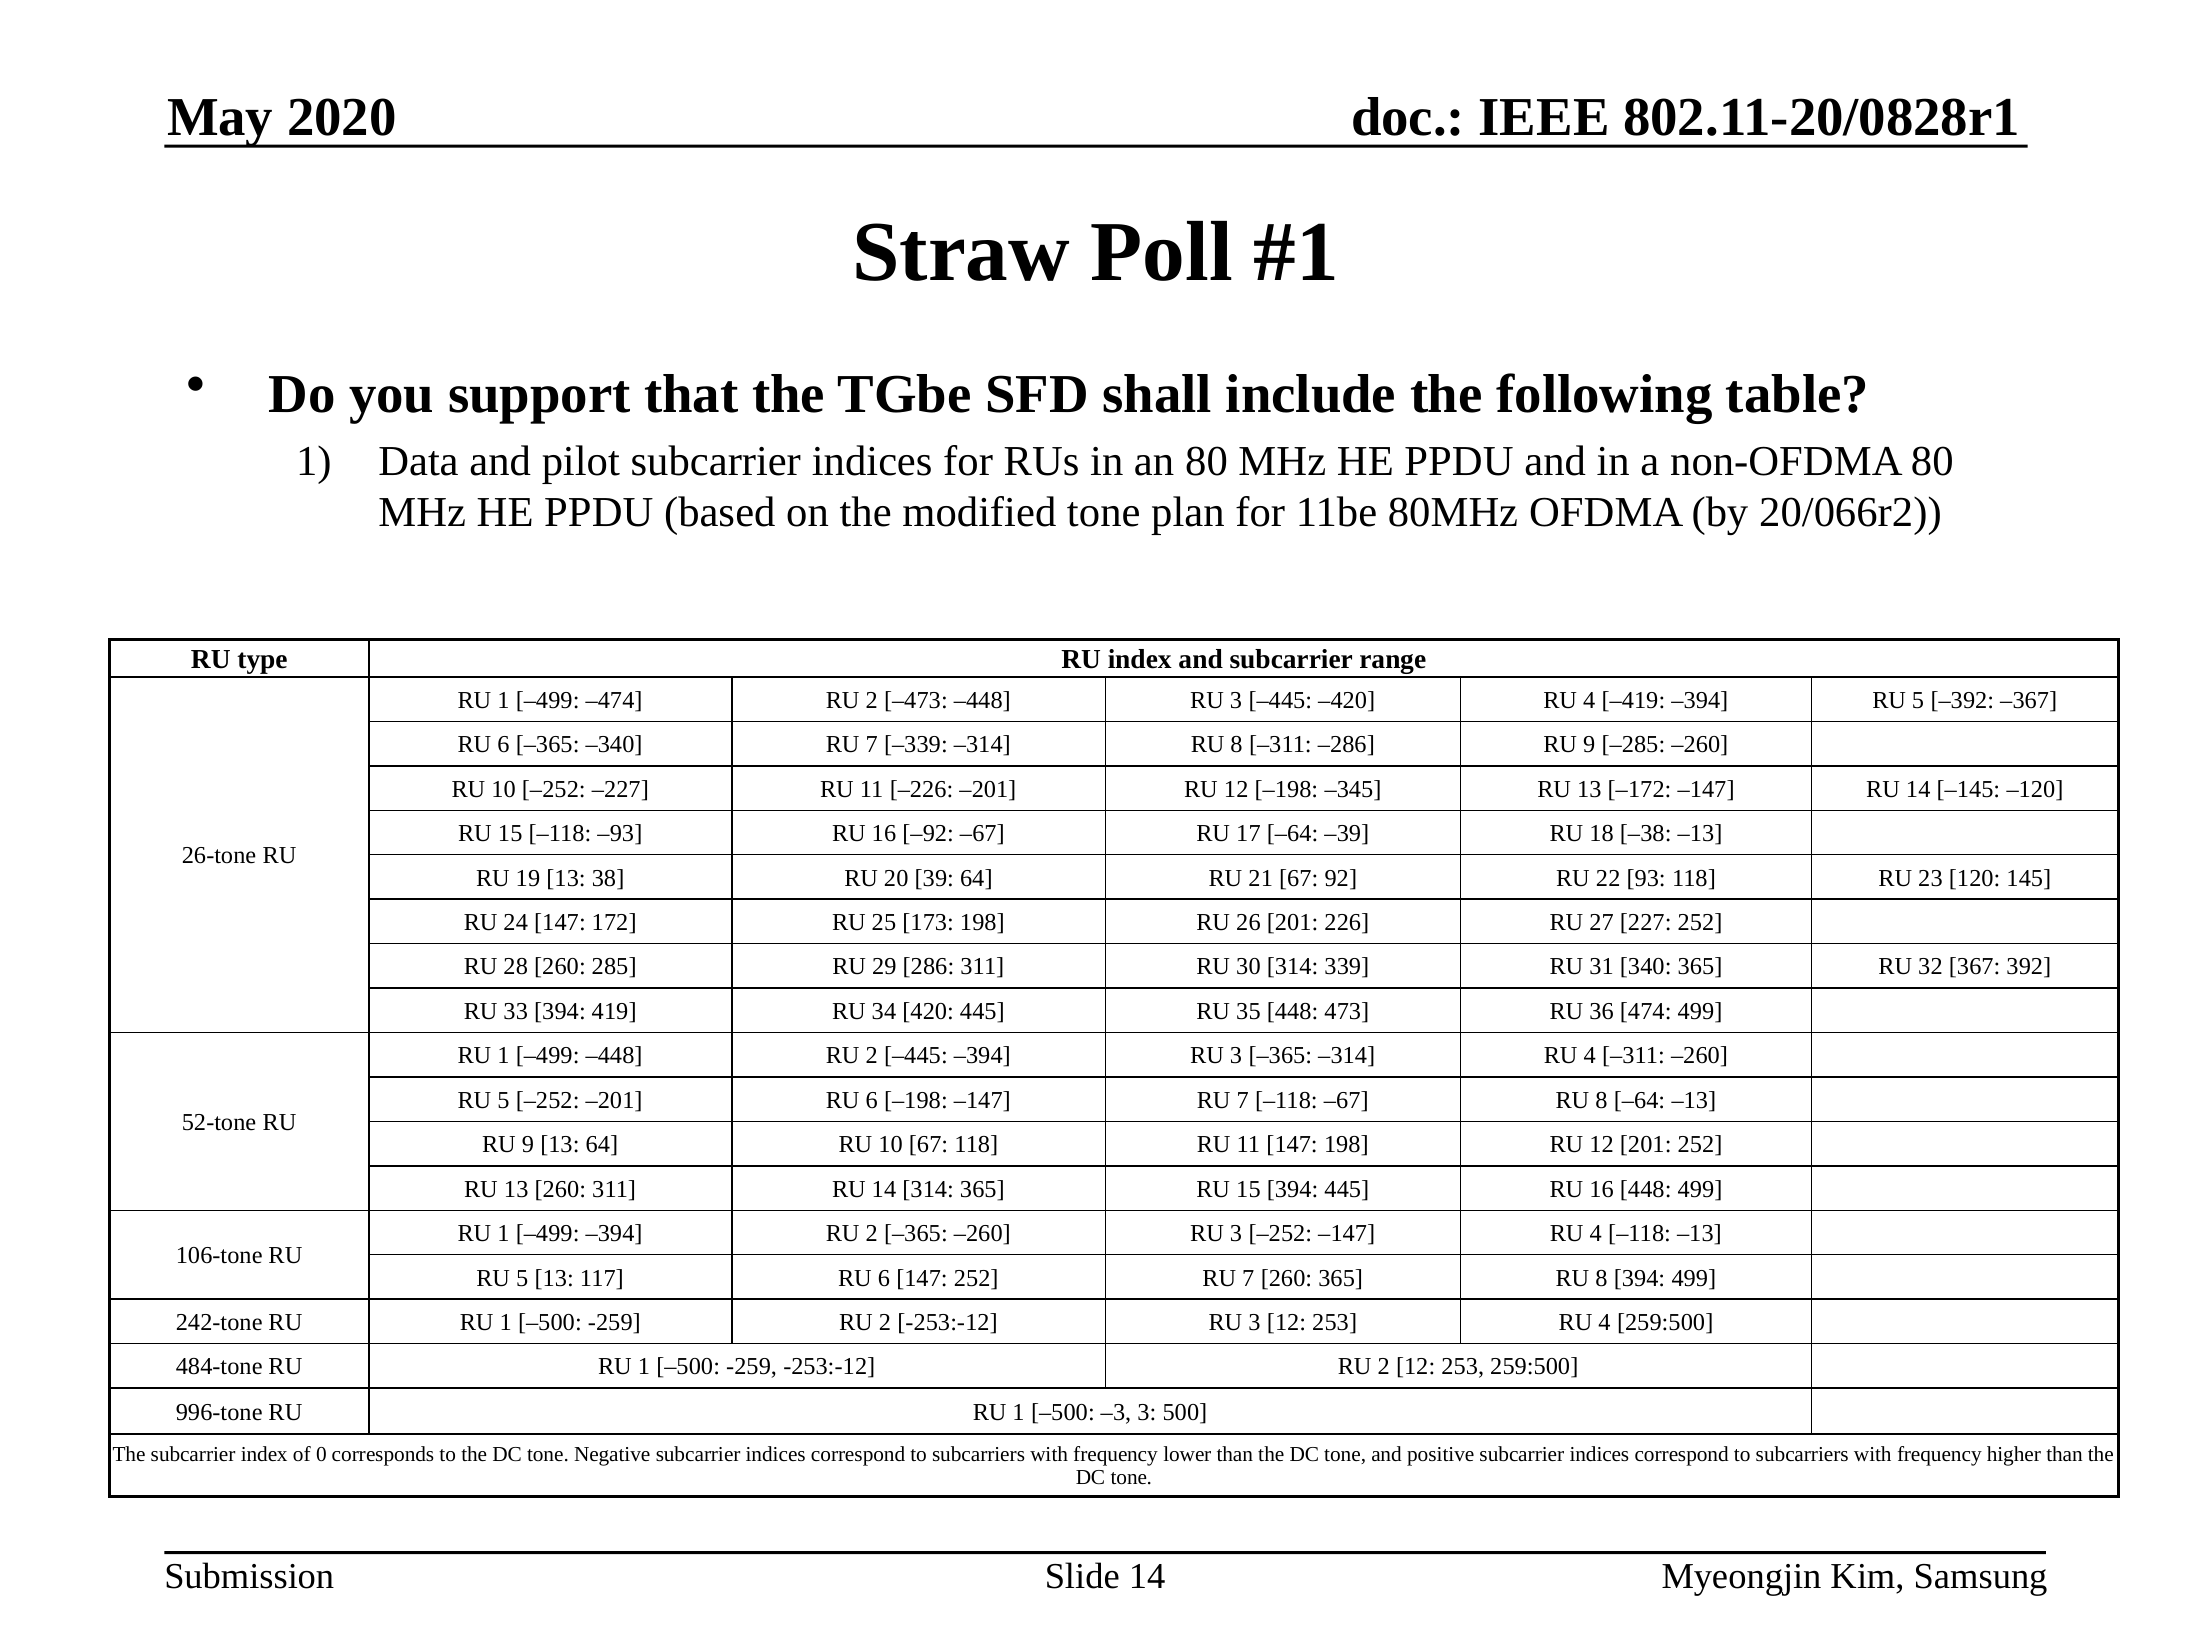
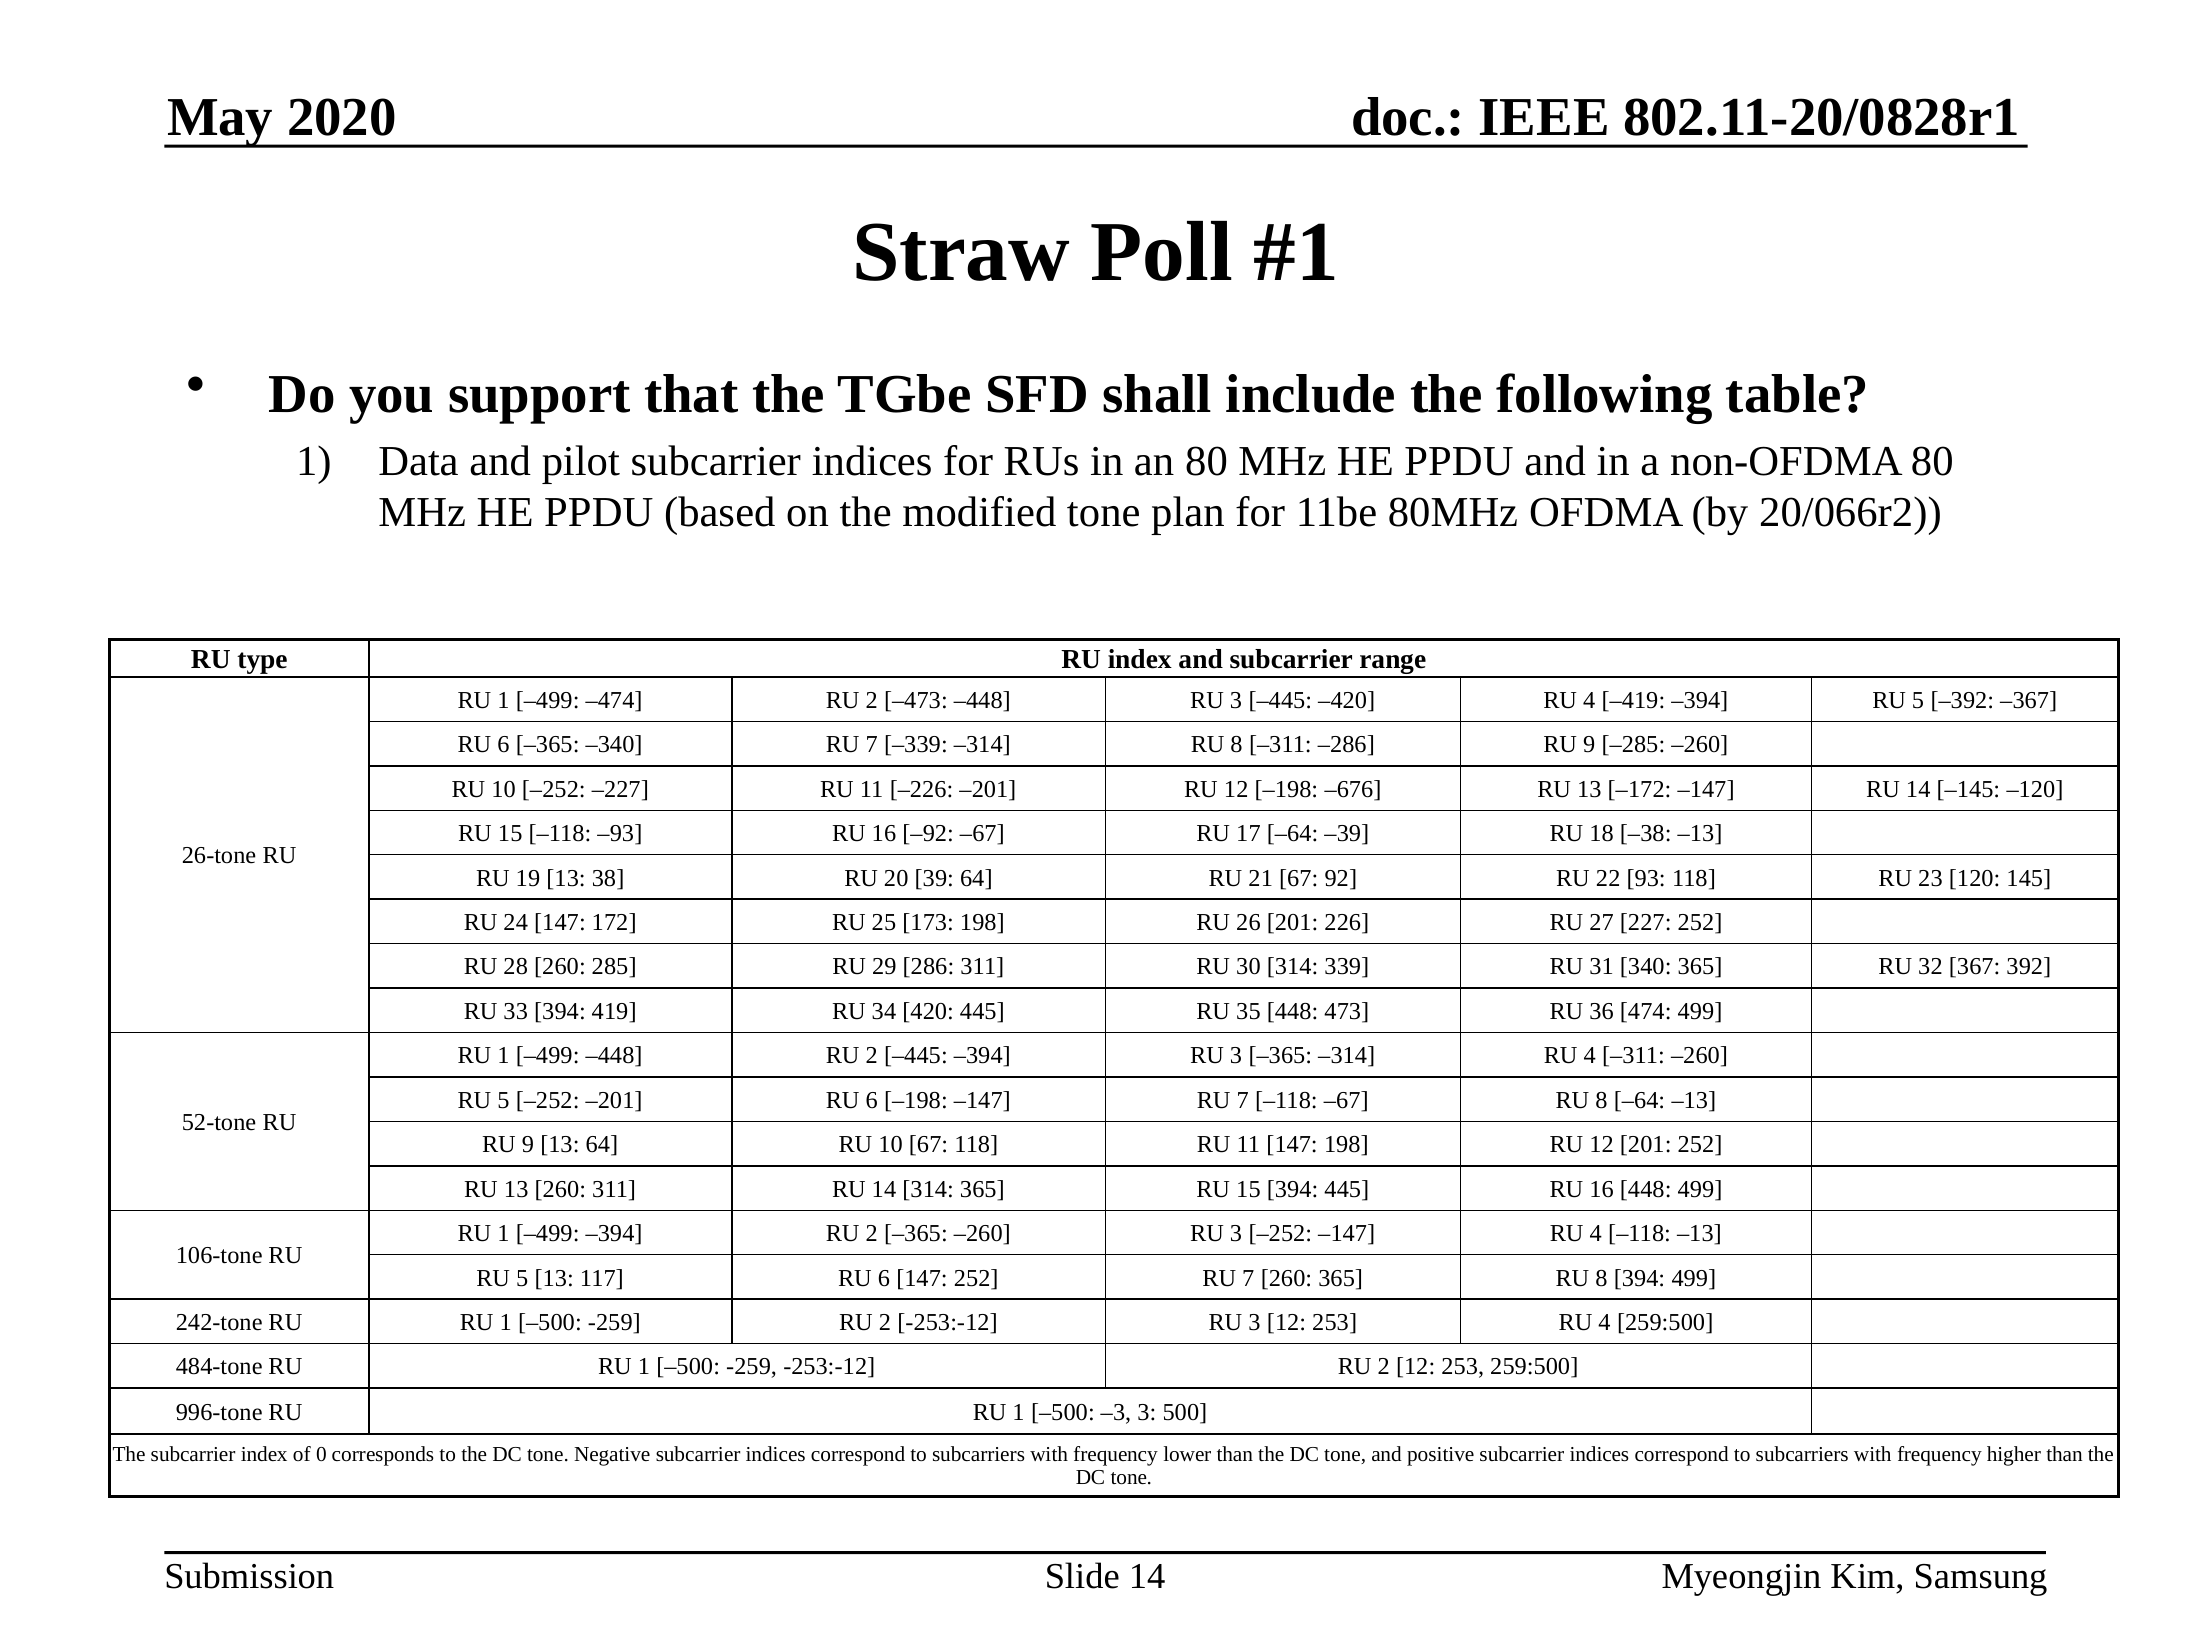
–345: –345 -> –676 (1353, 789)
